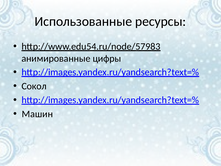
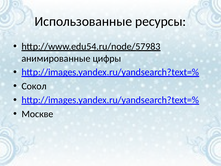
Машин: Машин -> Москве (37, 114)
